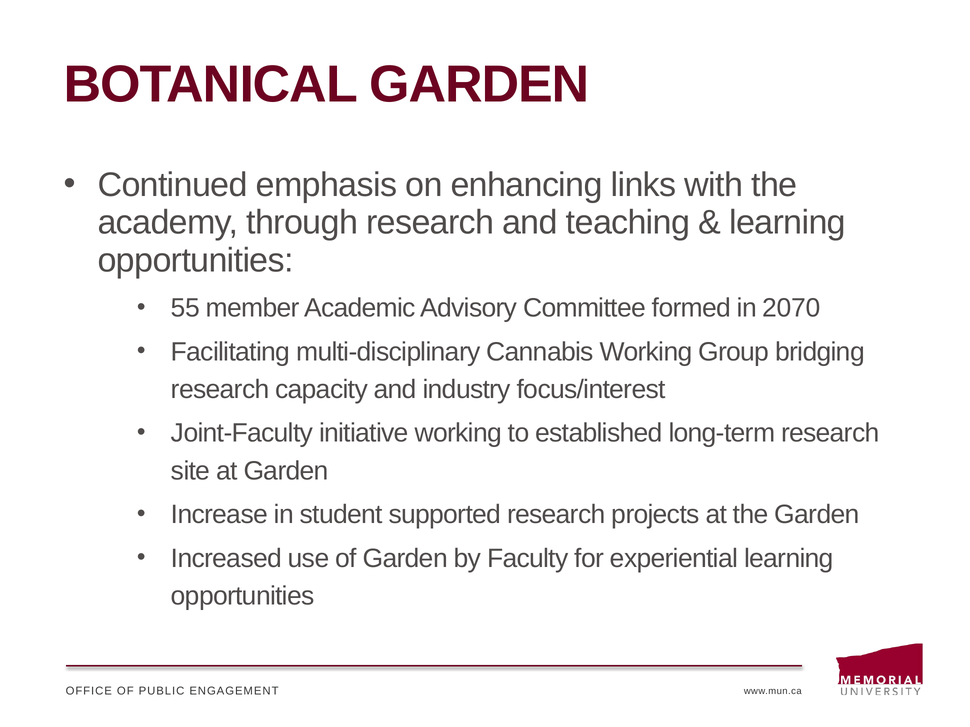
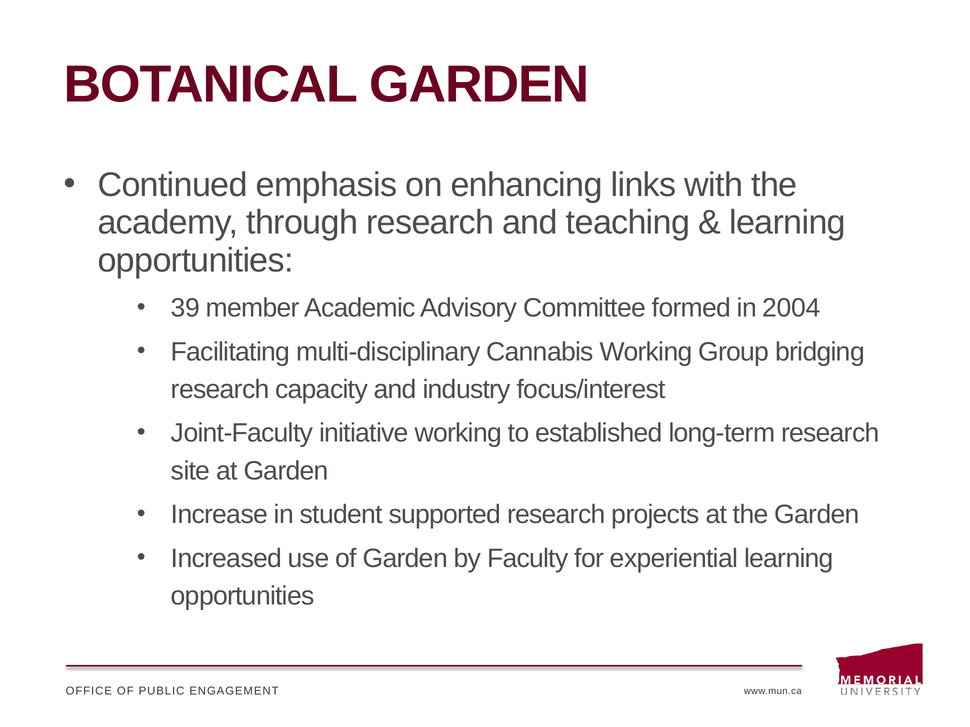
55: 55 -> 39 (185, 308)
2070: 2070 -> 2004 (791, 308)
